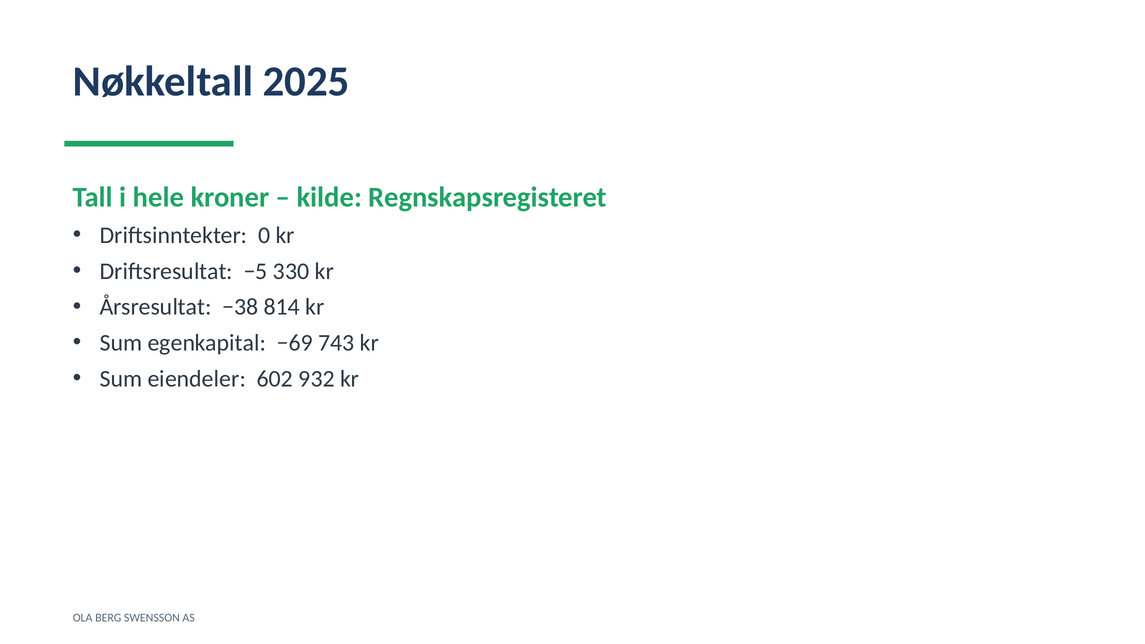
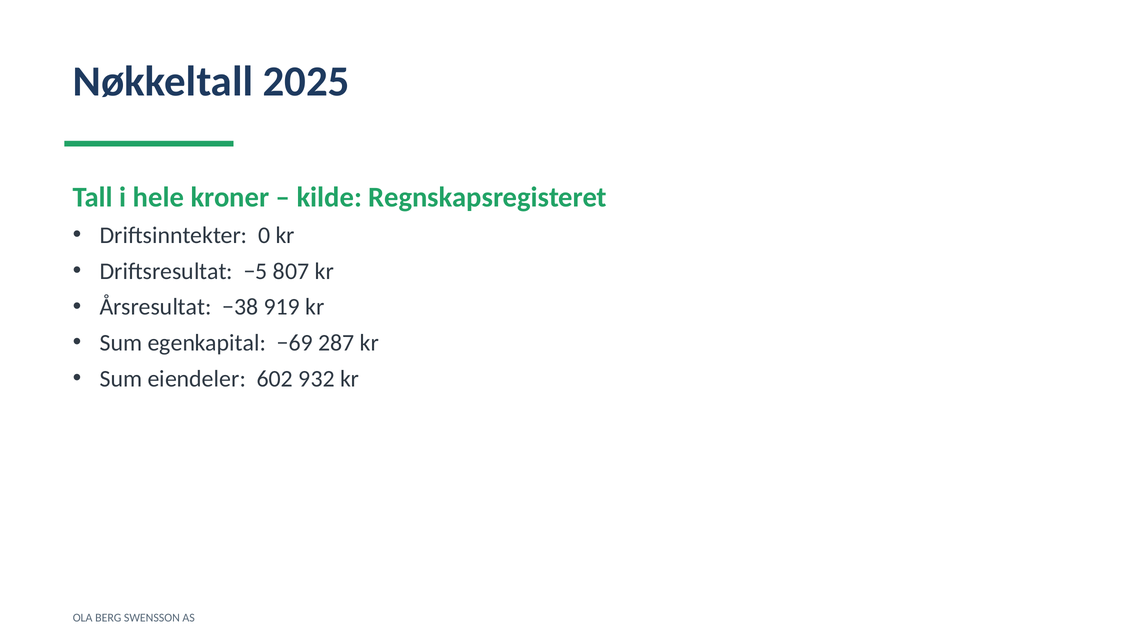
330: 330 -> 807 (291, 271)
814: 814 -> 919 (282, 307)
743: 743 -> 287 (336, 343)
